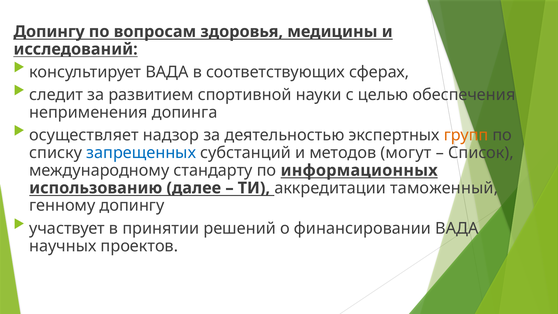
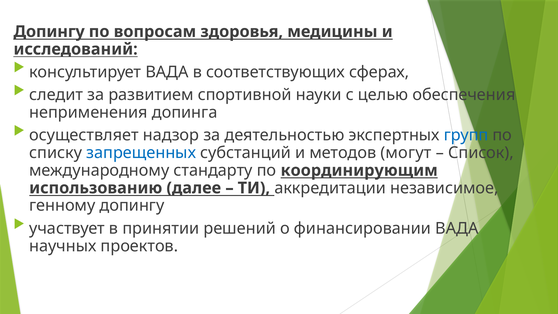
групп colour: orange -> blue (466, 135)
информационных: информационных -> координирующим (359, 170)
таможенный: таможенный -> независимое (444, 188)
